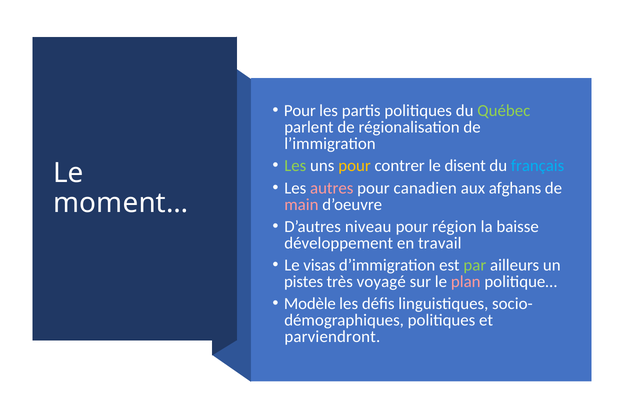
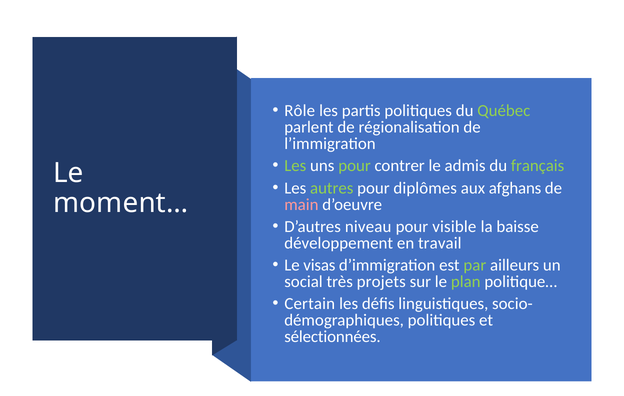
Pour: Pour -> Rôle (300, 111)
pour colour: yellow -> light green (355, 166)
disent: disent -> admis (465, 166)
français colour: light blue -> light green (538, 166)
autres colour: pink -> light green (332, 188)
canadien: canadien -> diplômes (425, 188)
région: région -> visible (454, 227)
pistes: pistes -> social (303, 282)
voyagé: voyagé -> projets (381, 282)
plan colour: pink -> light green (466, 282)
Modèle: Modèle -> Certain (310, 304)
parviendront: parviendront -> sélectionnées (332, 337)
